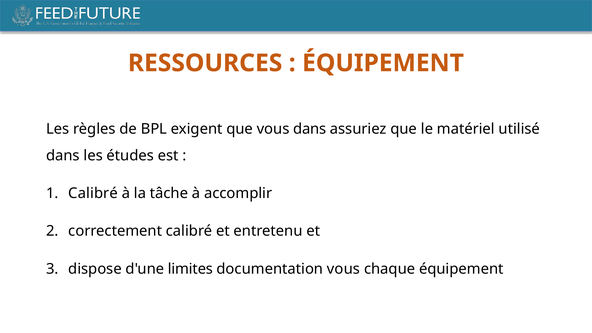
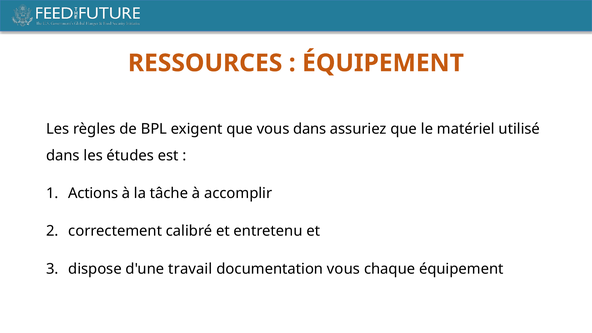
Calibré: Calibré -> Actions (93, 193)
limites: limites -> travail (190, 269)
